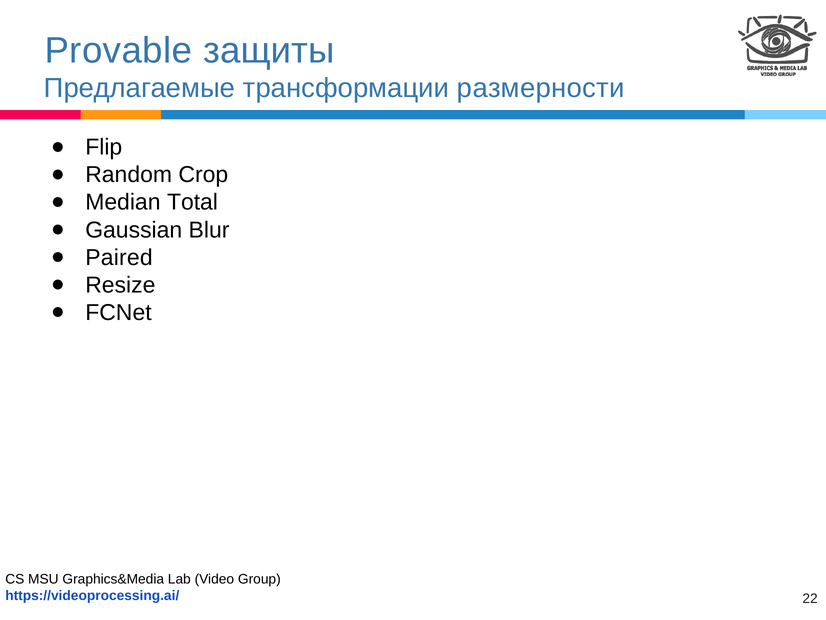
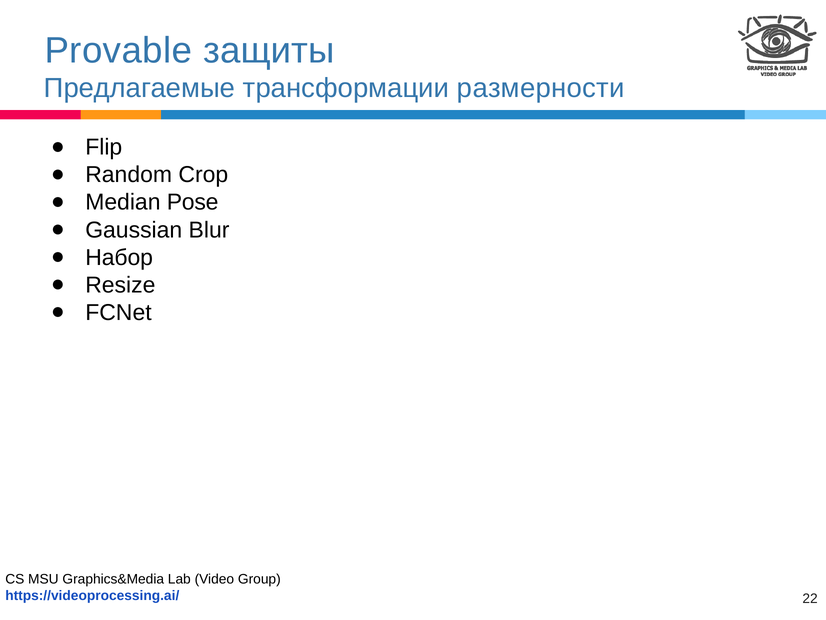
Total: Total -> Pose (193, 202)
Paired: Paired -> Набор (119, 257)
